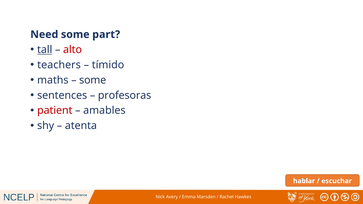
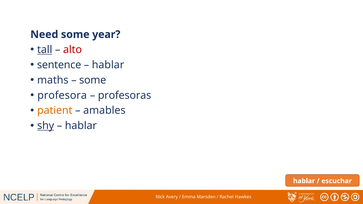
part: part -> year (106, 34)
teachers: teachers -> sentence (59, 65)
tímido: tímido -> hablar (108, 65)
sentences: sentences -> profesora (62, 95)
patient colour: red -> orange (55, 111)
shy underline: none -> present (46, 126)
atenta: atenta -> hablar (81, 126)
